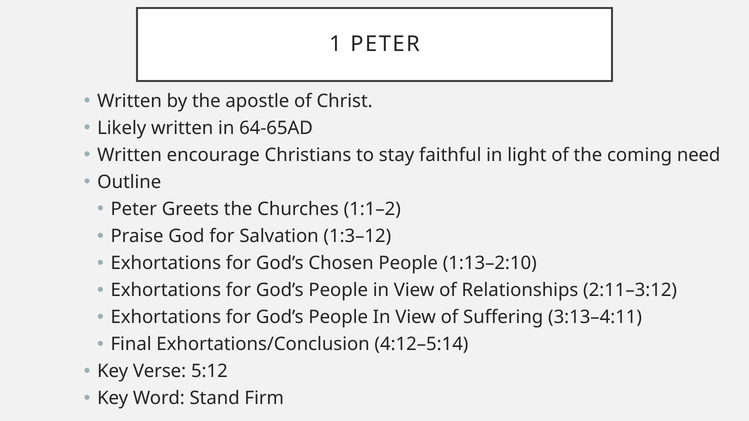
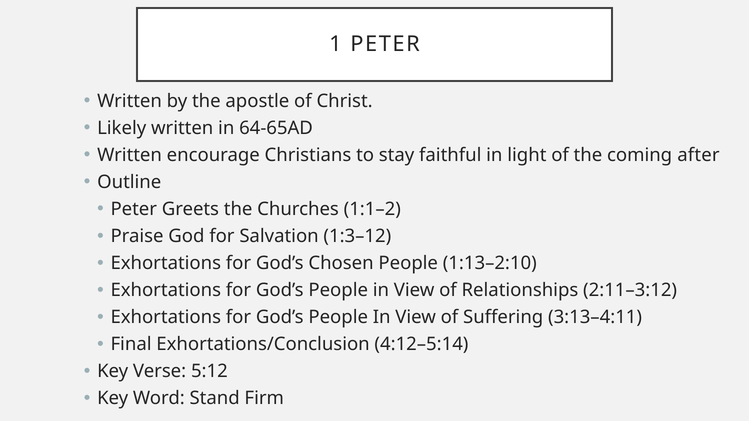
need: need -> after (698, 155)
